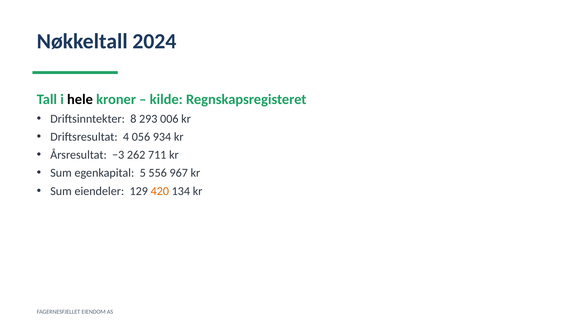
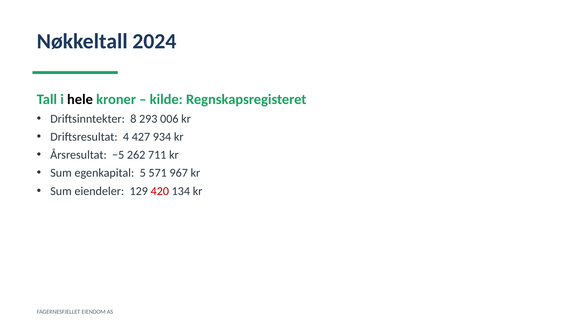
056: 056 -> 427 (141, 137)
−3: −3 -> −5 (118, 155)
556: 556 -> 571 (158, 173)
420 colour: orange -> red (160, 191)
